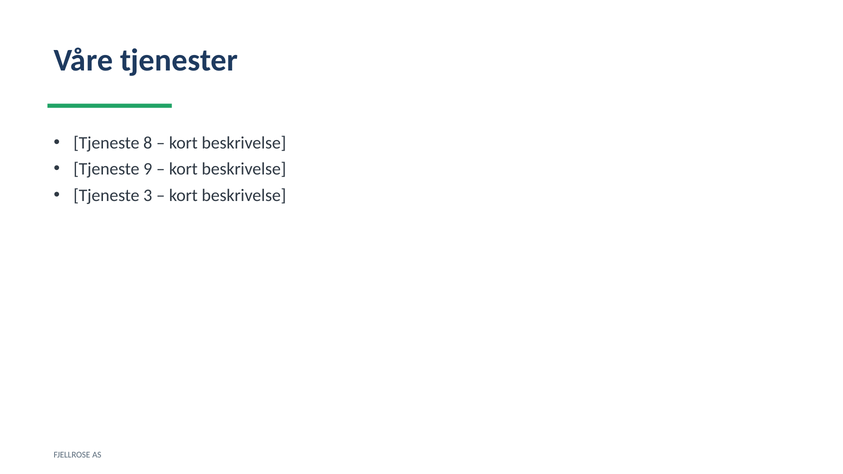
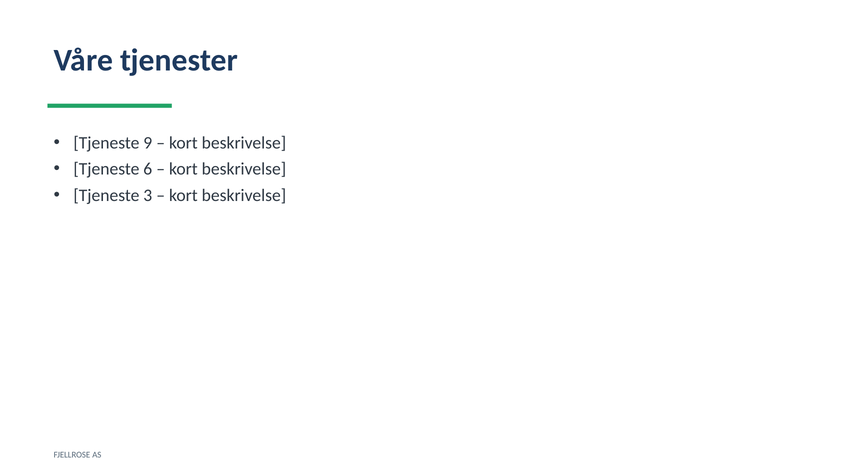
8: 8 -> 9 (148, 143)
9: 9 -> 6 (148, 169)
